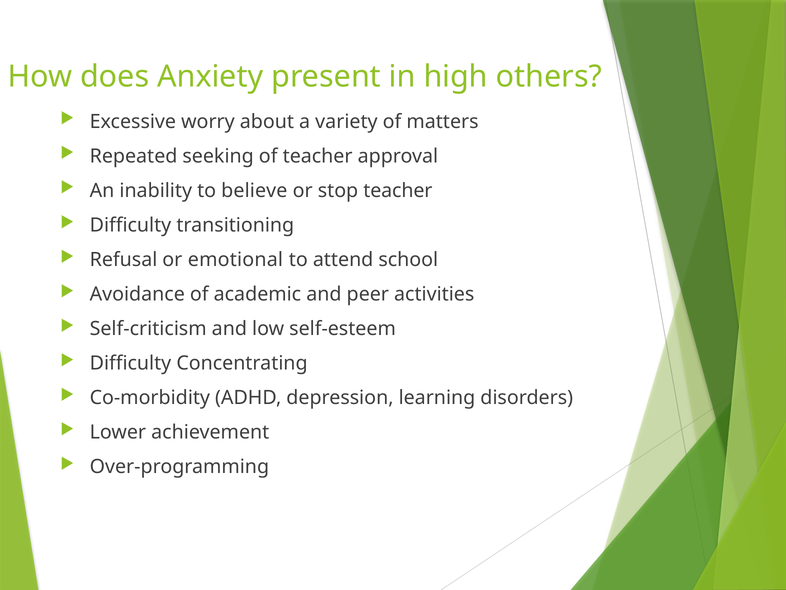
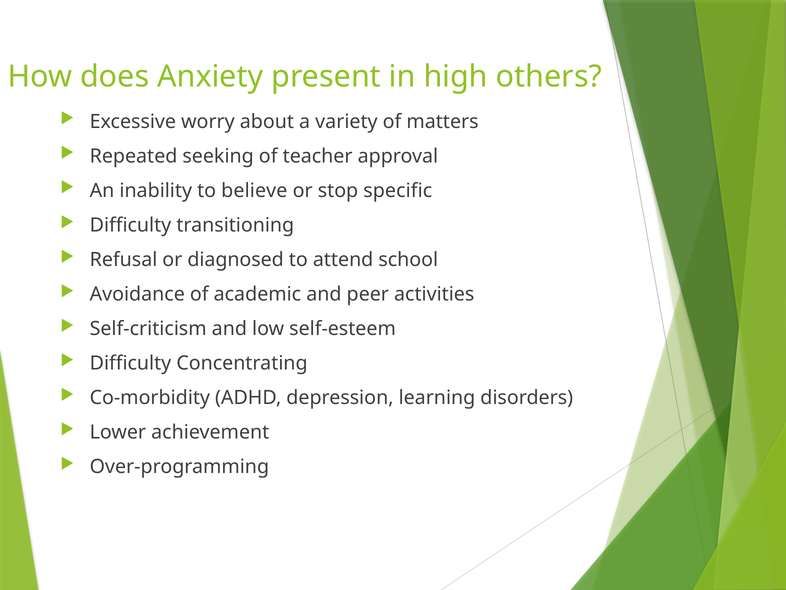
stop teacher: teacher -> specific (398, 190)
emotional: emotional -> diagnosed (236, 259)
